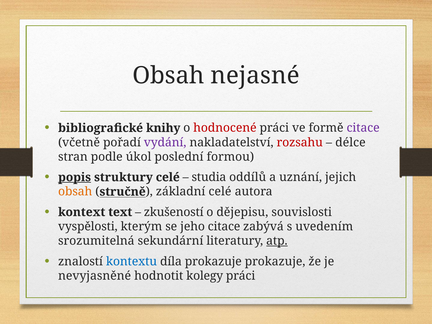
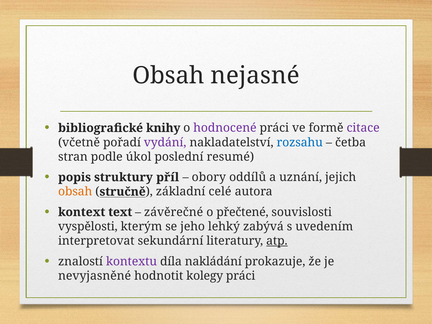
hodnocené colour: red -> purple (225, 128)
rozsahu colour: red -> blue (300, 142)
délce: délce -> četba (351, 142)
formou: formou -> resumé (230, 157)
popis underline: present -> none (75, 177)
struktury celé: celé -> příl (168, 177)
studia: studia -> obory (209, 177)
zkušeností: zkušeností -> závěrečné (174, 212)
dějepisu: dějepisu -> přečtené (242, 212)
jeho citace: citace -> lehký (224, 227)
srozumitelná: srozumitelná -> interpretovat (96, 241)
kontextu colour: blue -> purple (132, 261)
díla prokazuje: prokazuje -> nakládání (213, 261)
